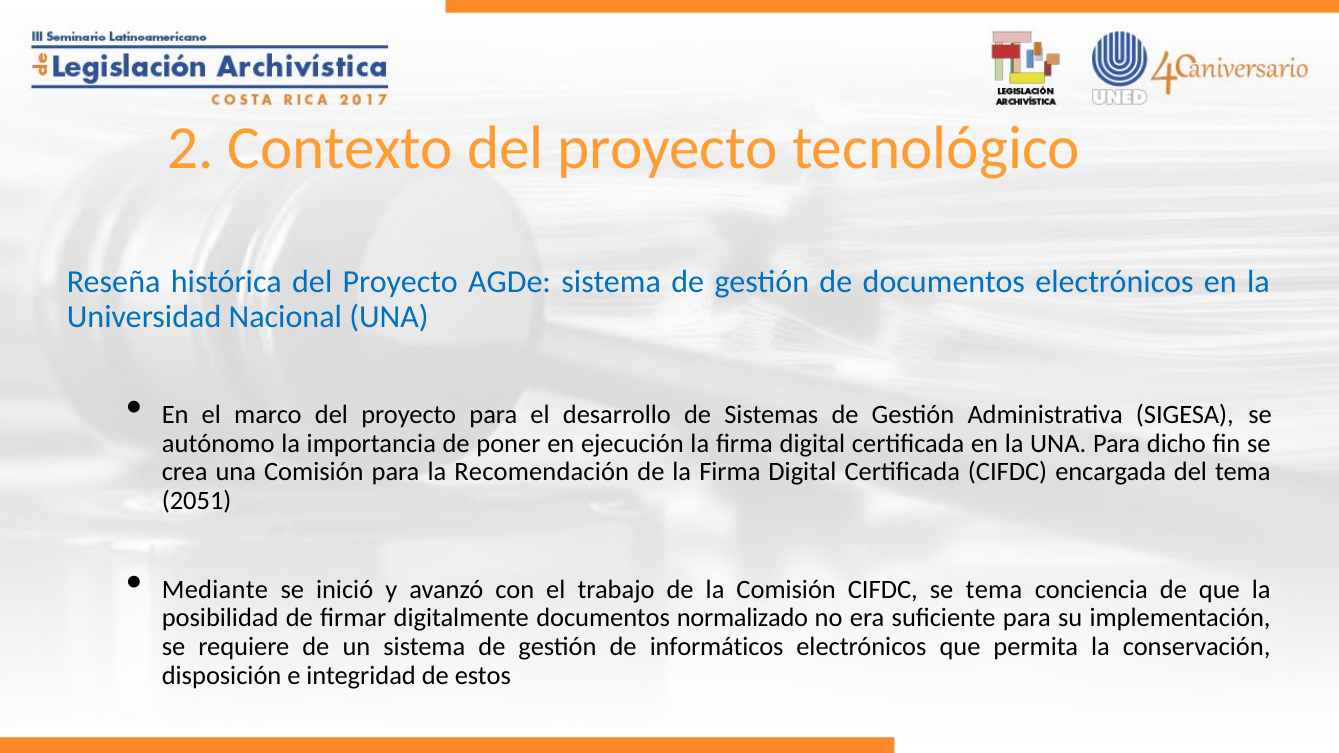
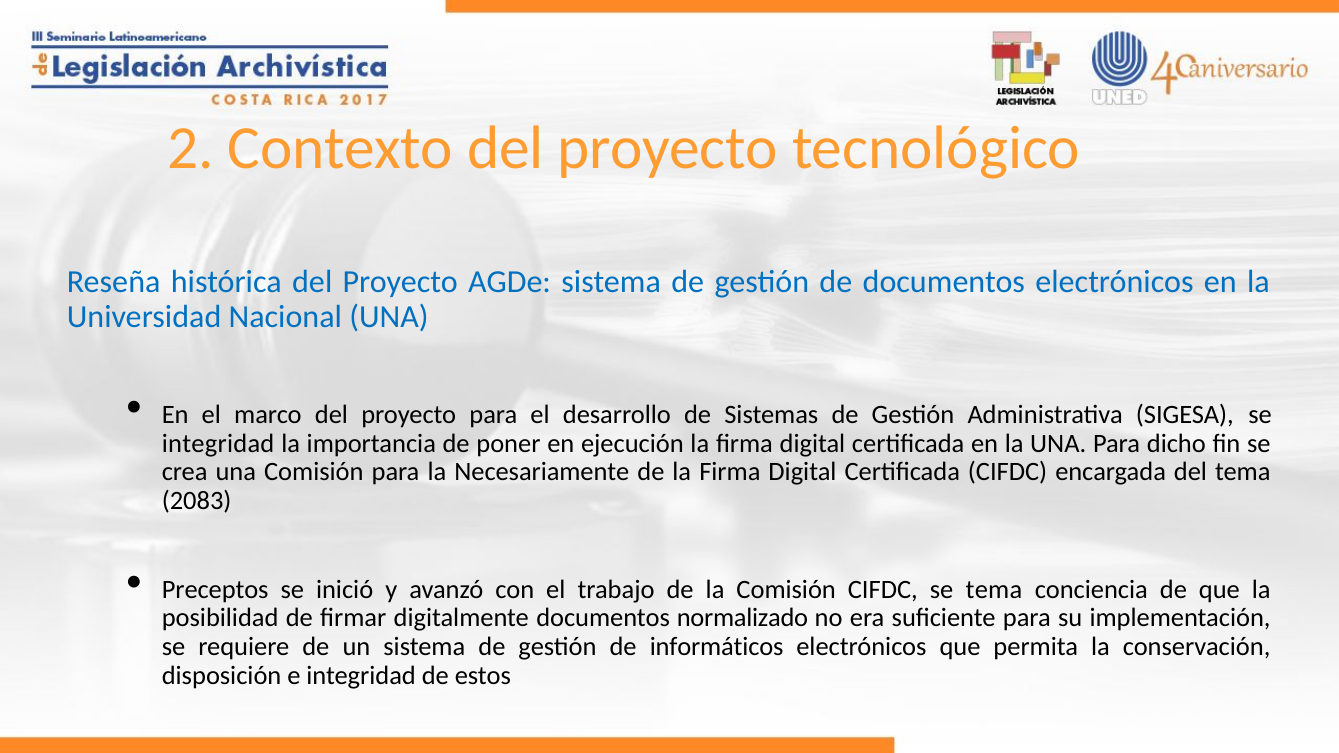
autónomo: autónomo -> integridad (218, 443)
Recomendación: Recomendación -> Necesariamente (542, 472)
2051: 2051 -> 2083 (197, 501)
Mediante: Mediante -> Preceptos (215, 590)
